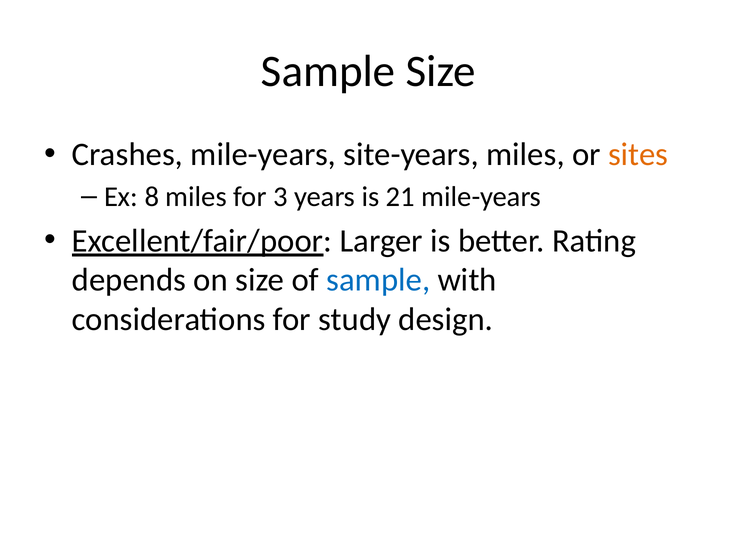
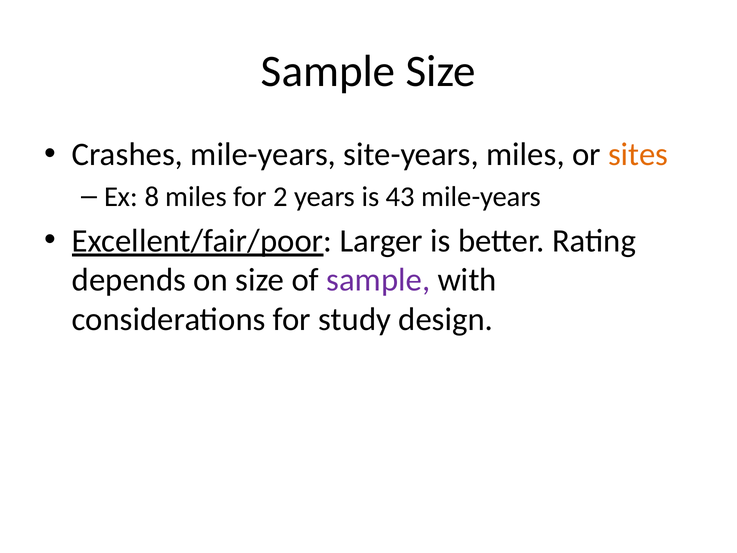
3: 3 -> 2 (280, 197)
21: 21 -> 43 (400, 197)
sample colour: blue -> purple (378, 280)
